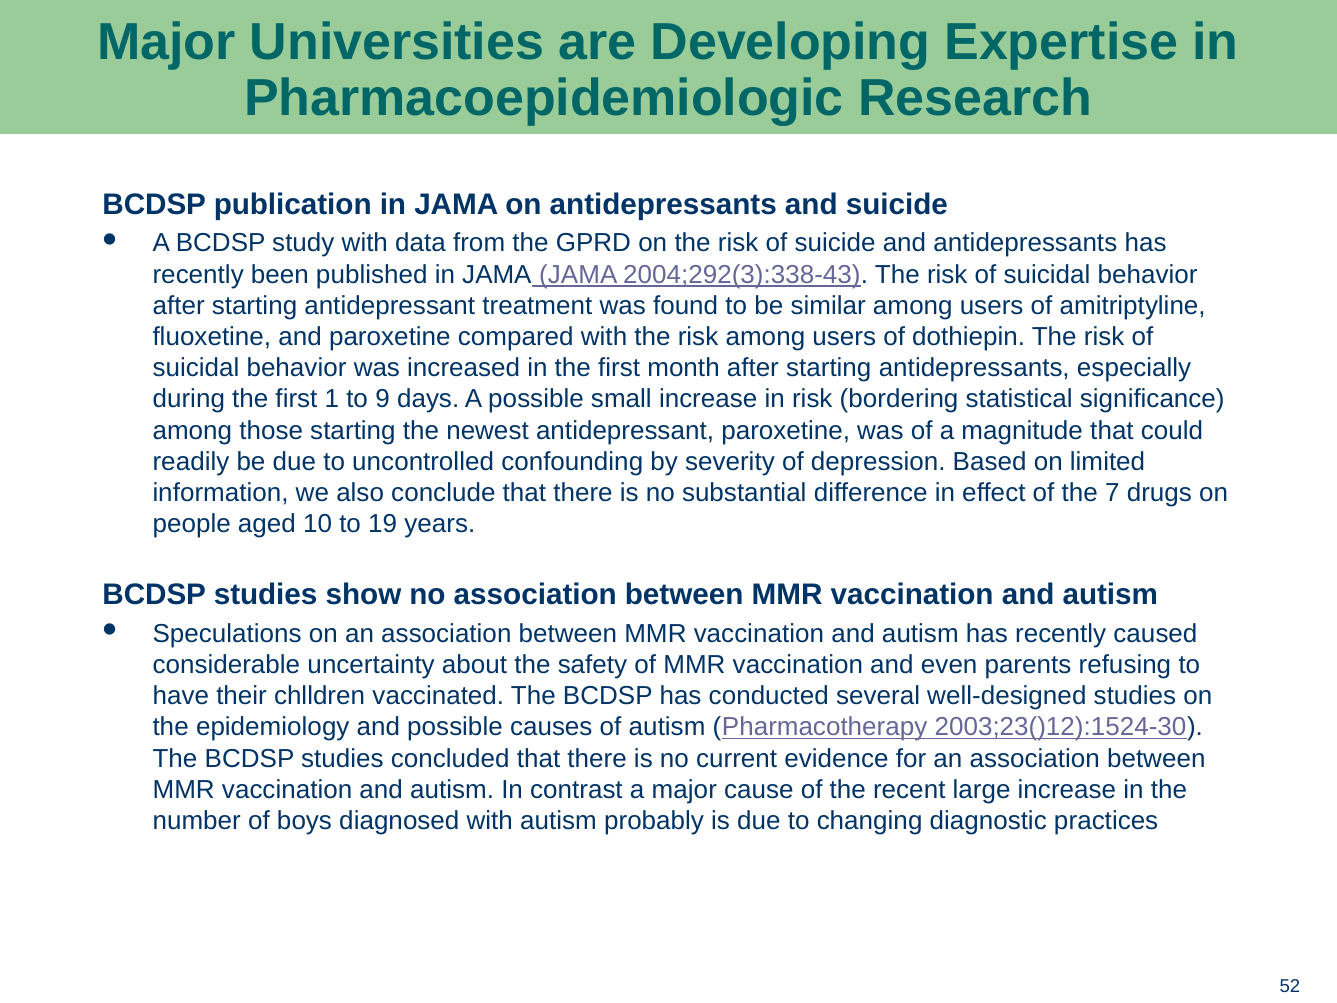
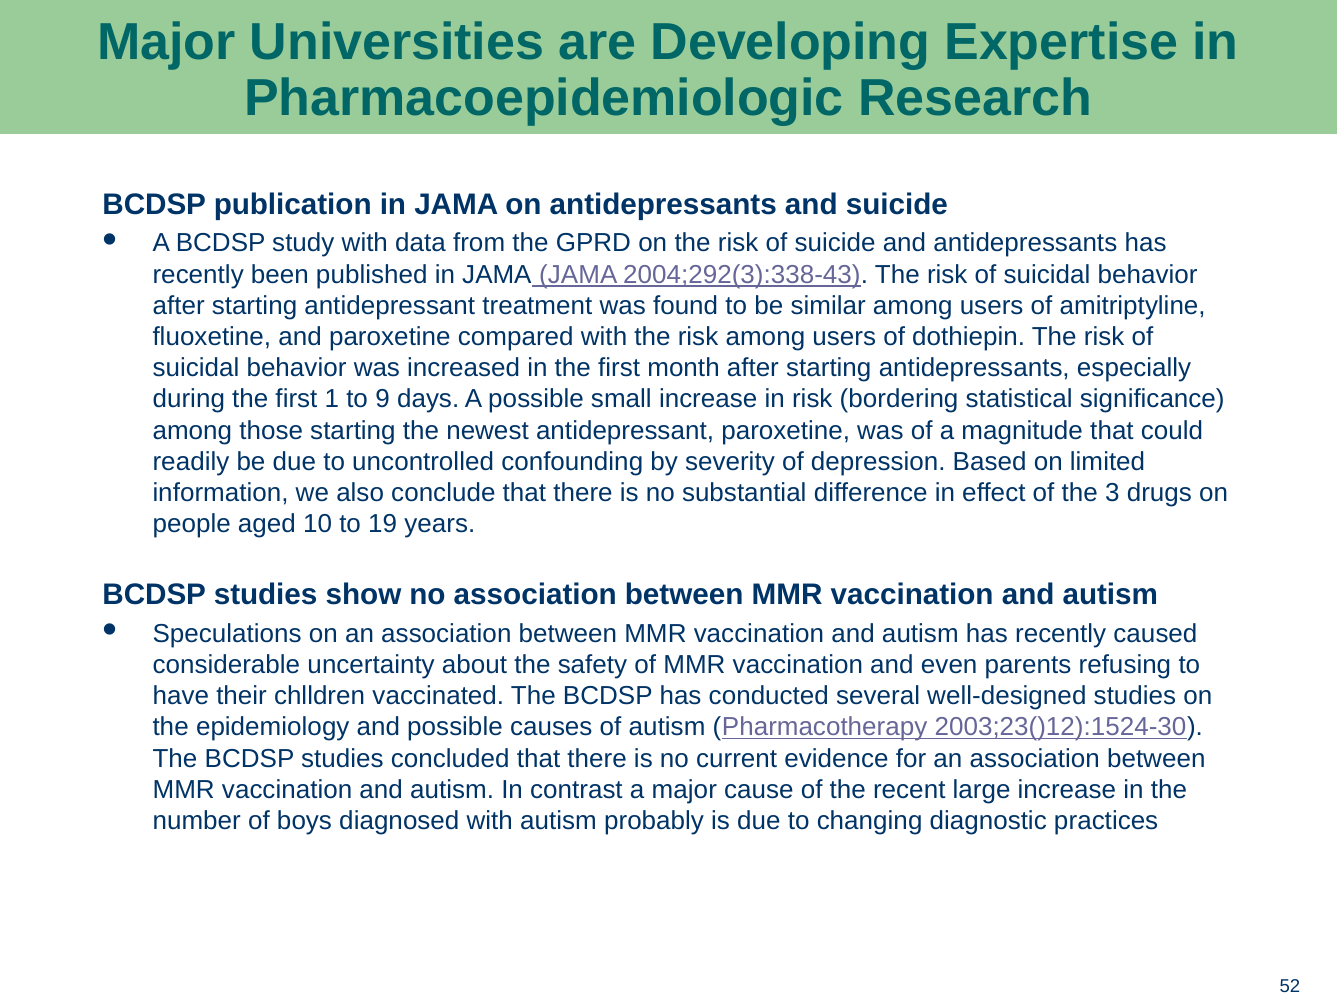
7: 7 -> 3 (1112, 493)
